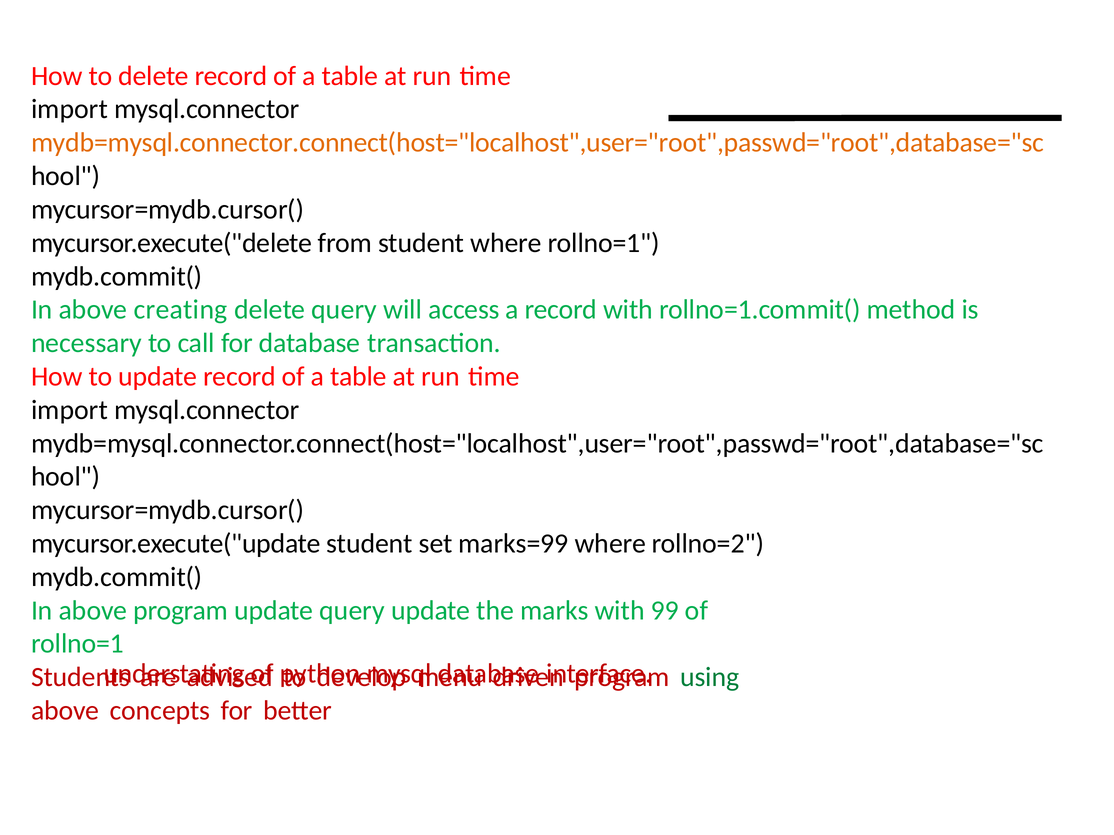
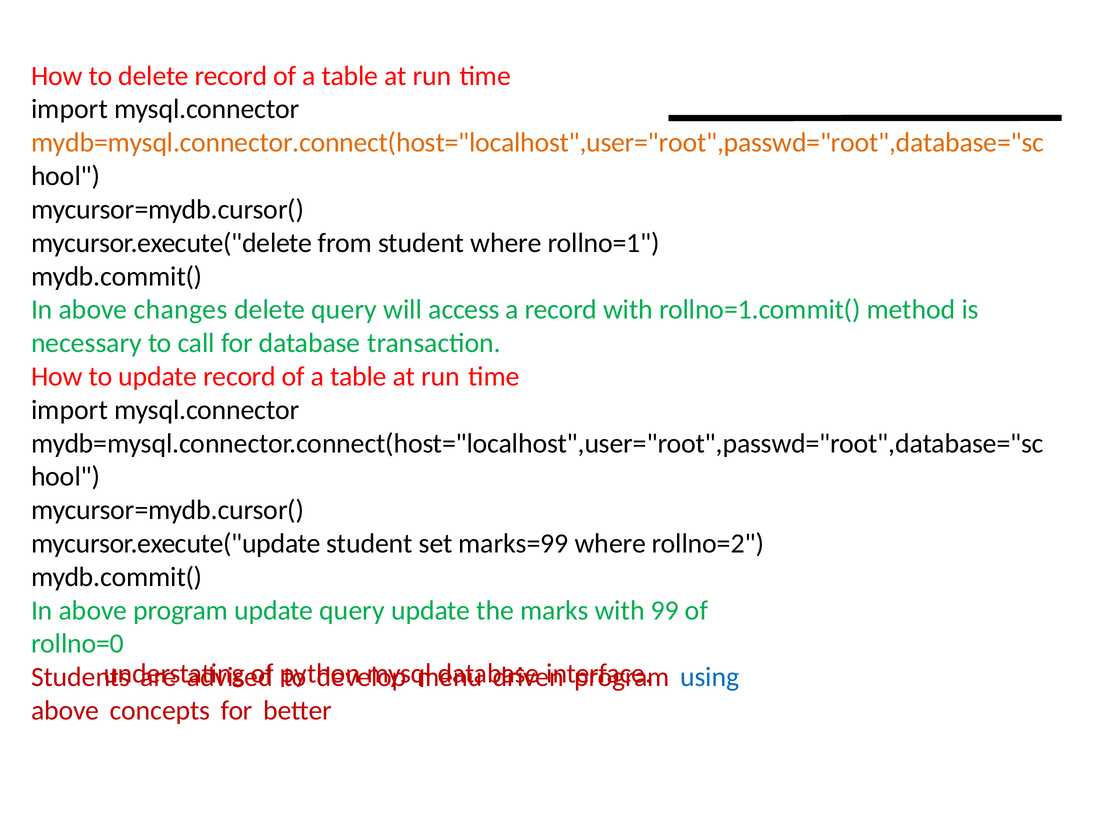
creating: creating -> changes (181, 310)
rollno=1: rollno=1 -> rollno=0 (77, 644)
using colour: green -> blue (710, 678)
